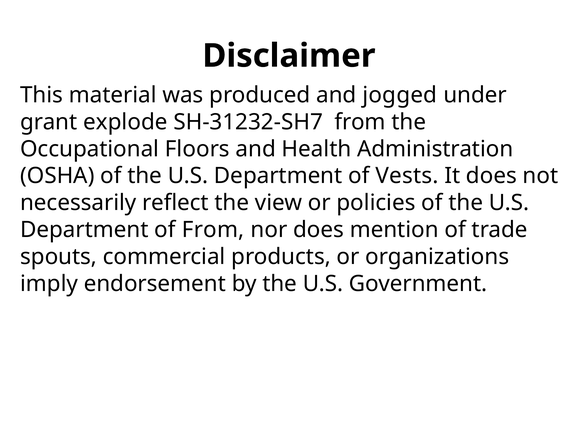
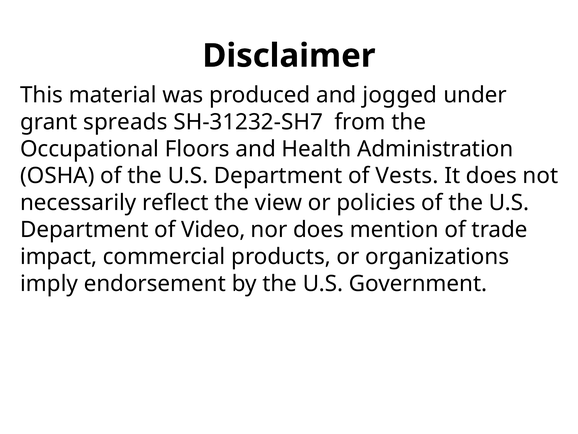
explode: explode -> spreads (125, 122)
of From: From -> Video (213, 230)
spouts: spouts -> impact (59, 256)
